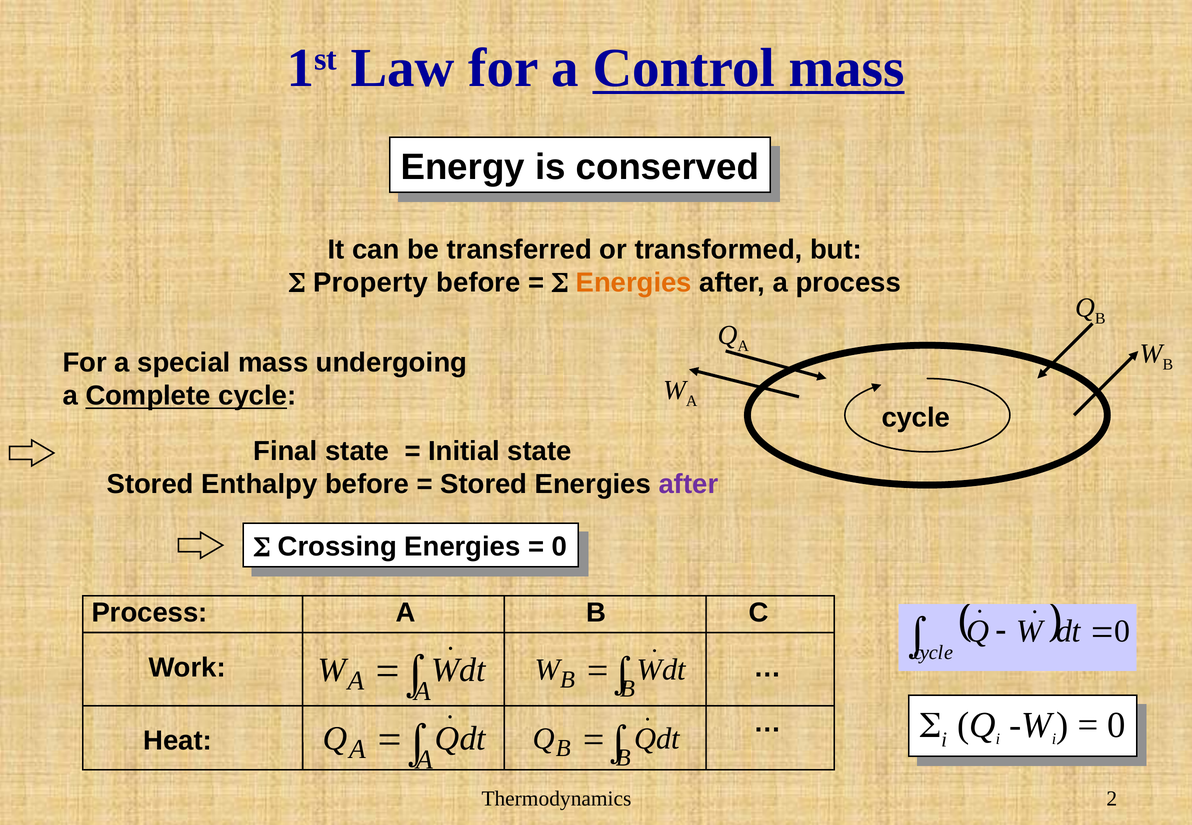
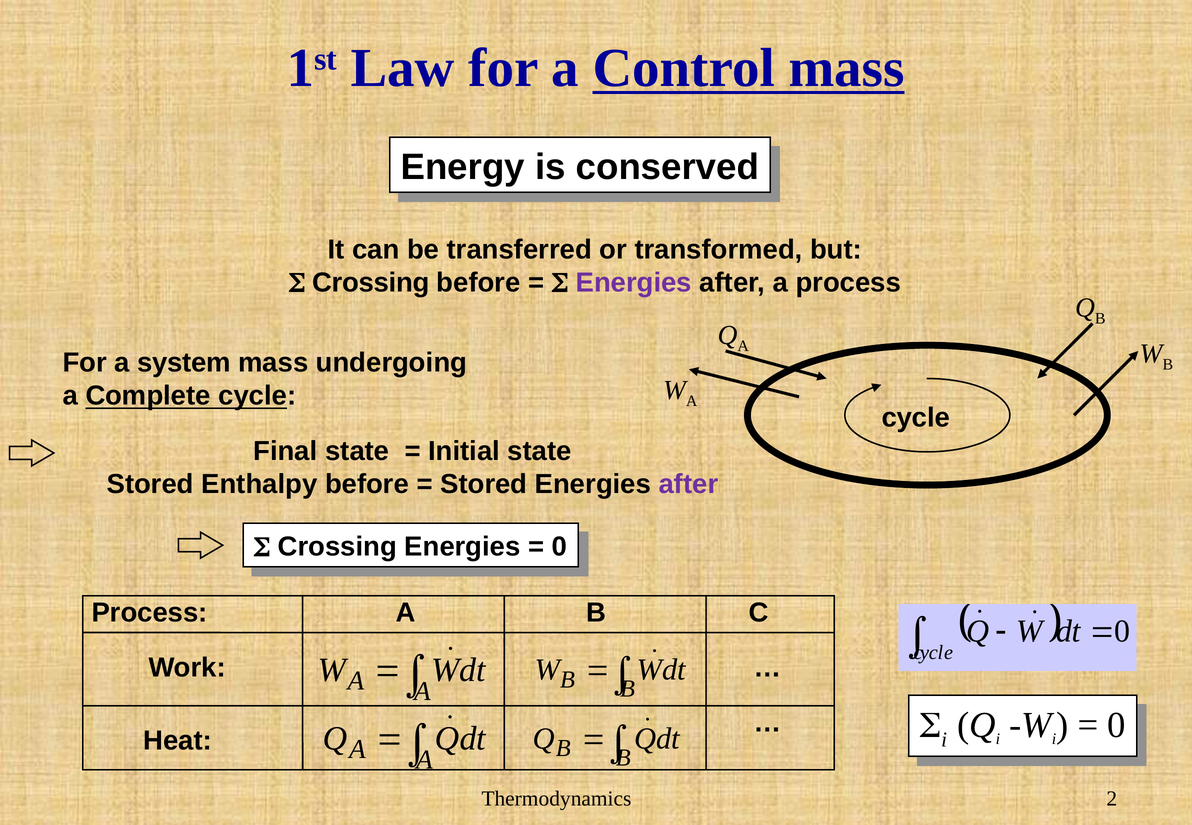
Property: Property -> Crossing (371, 283)
Energies colour: orange -> purple (634, 283)
special: special -> system (184, 363)
